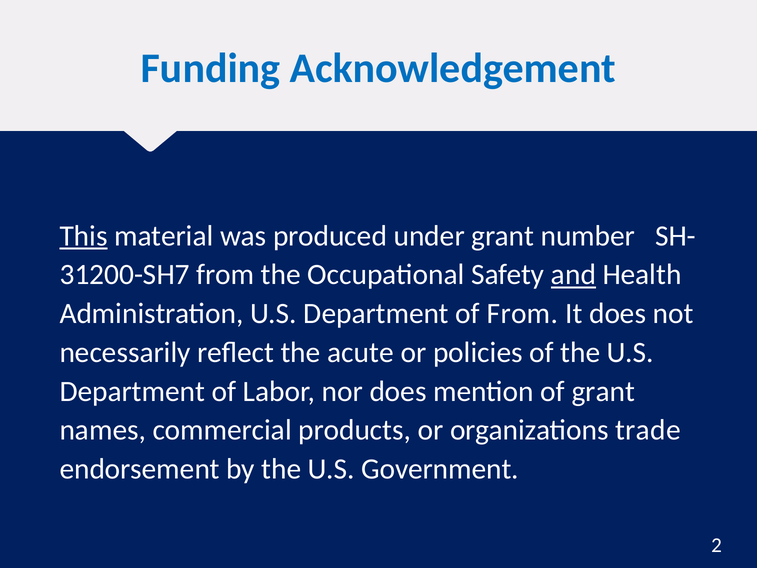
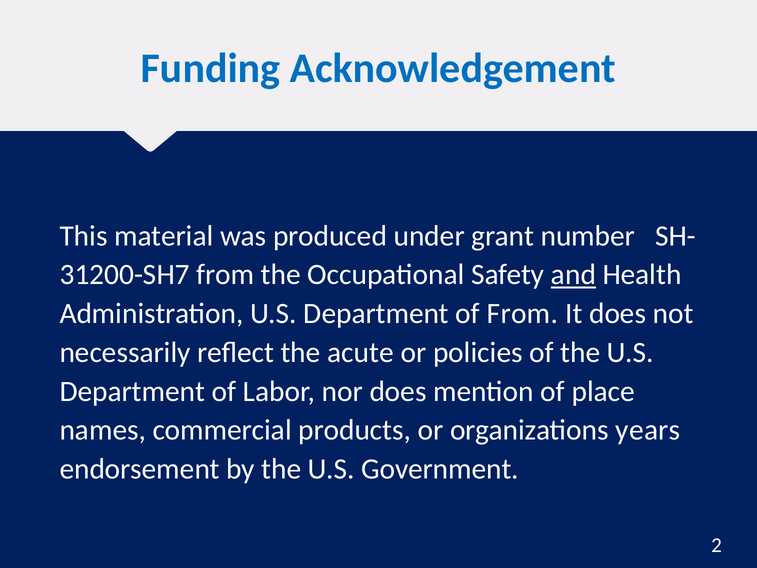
This underline: present -> none (84, 236)
of grant: grant -> place (603, 391)
trade: trade -> years (648, 430)
